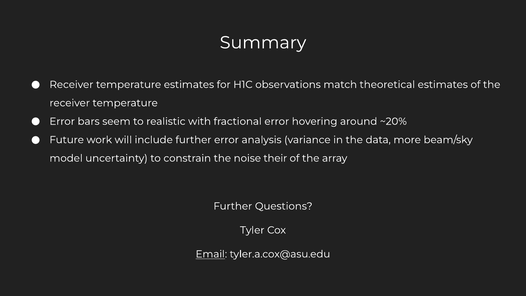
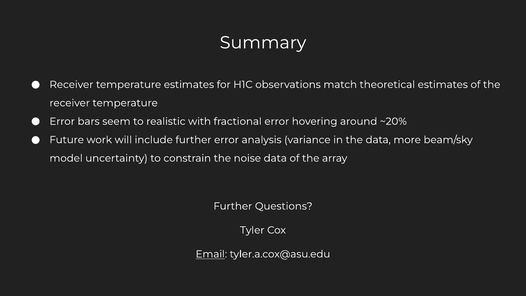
noise their: their -> data (275, 158)
